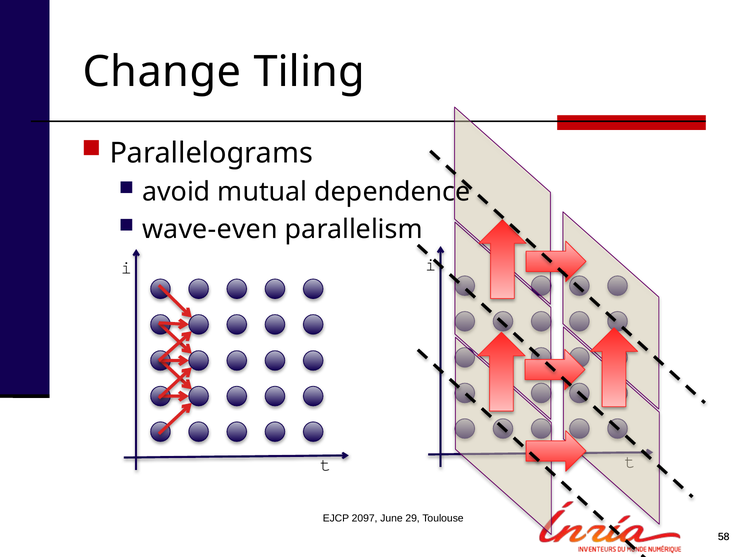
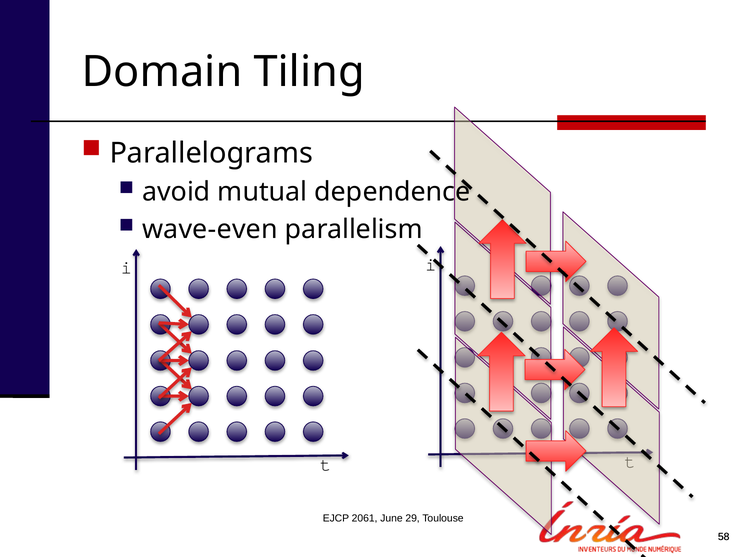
Change: Change -> Domain (162, 72)
2097: 2097 -> 2061 (365, 518)
